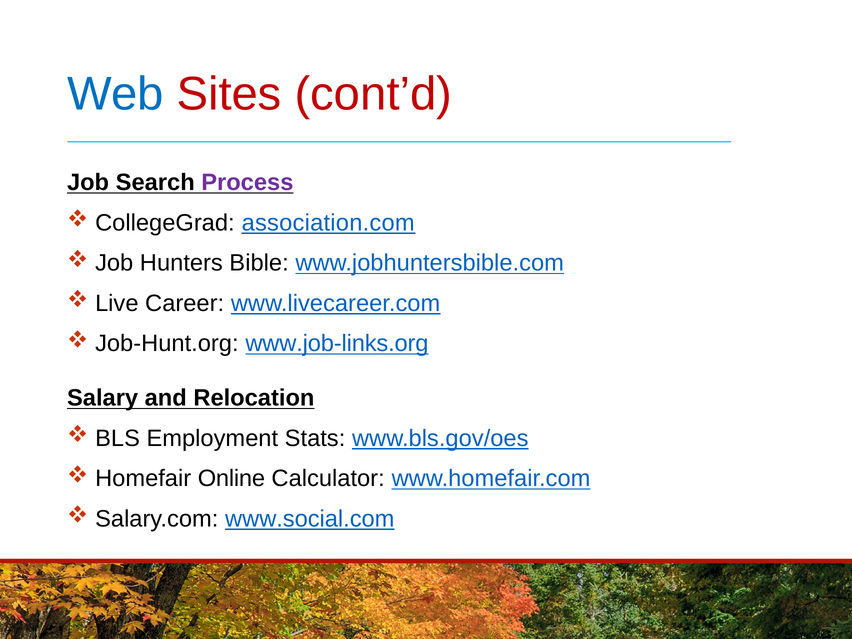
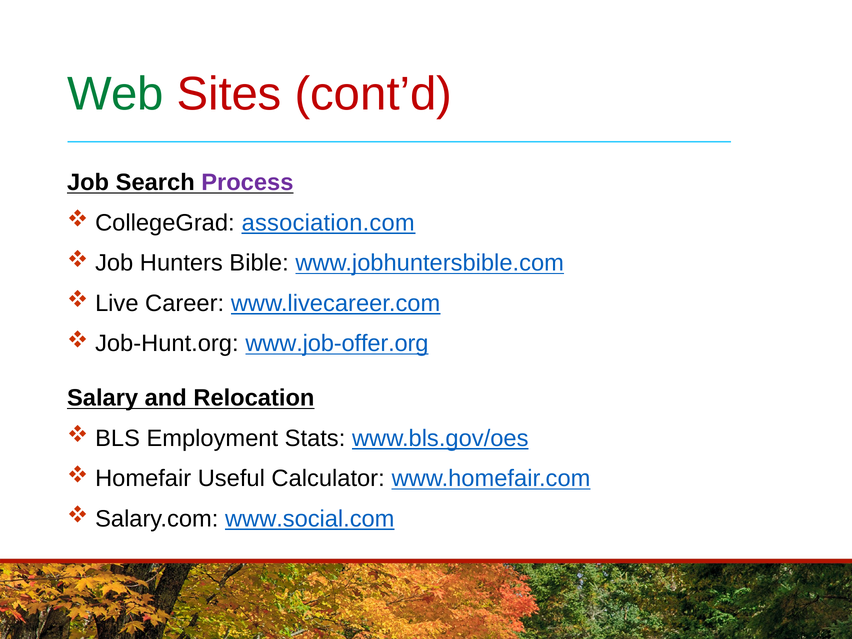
Web colour: blue -> green (115, 94)
www.job-links.org: www.job-links.org -> www.job-offer.org (337, 344)
Online: Online -> Useful (231, 479)
